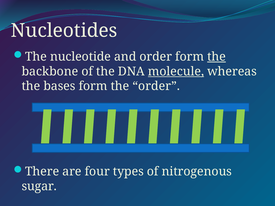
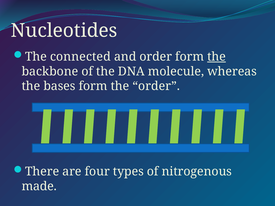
nucleotide: nucleotide -> connected (80, 57)
molecule underline: present -> none (176, 72)
sugar: sugar -> made (39, 186)
